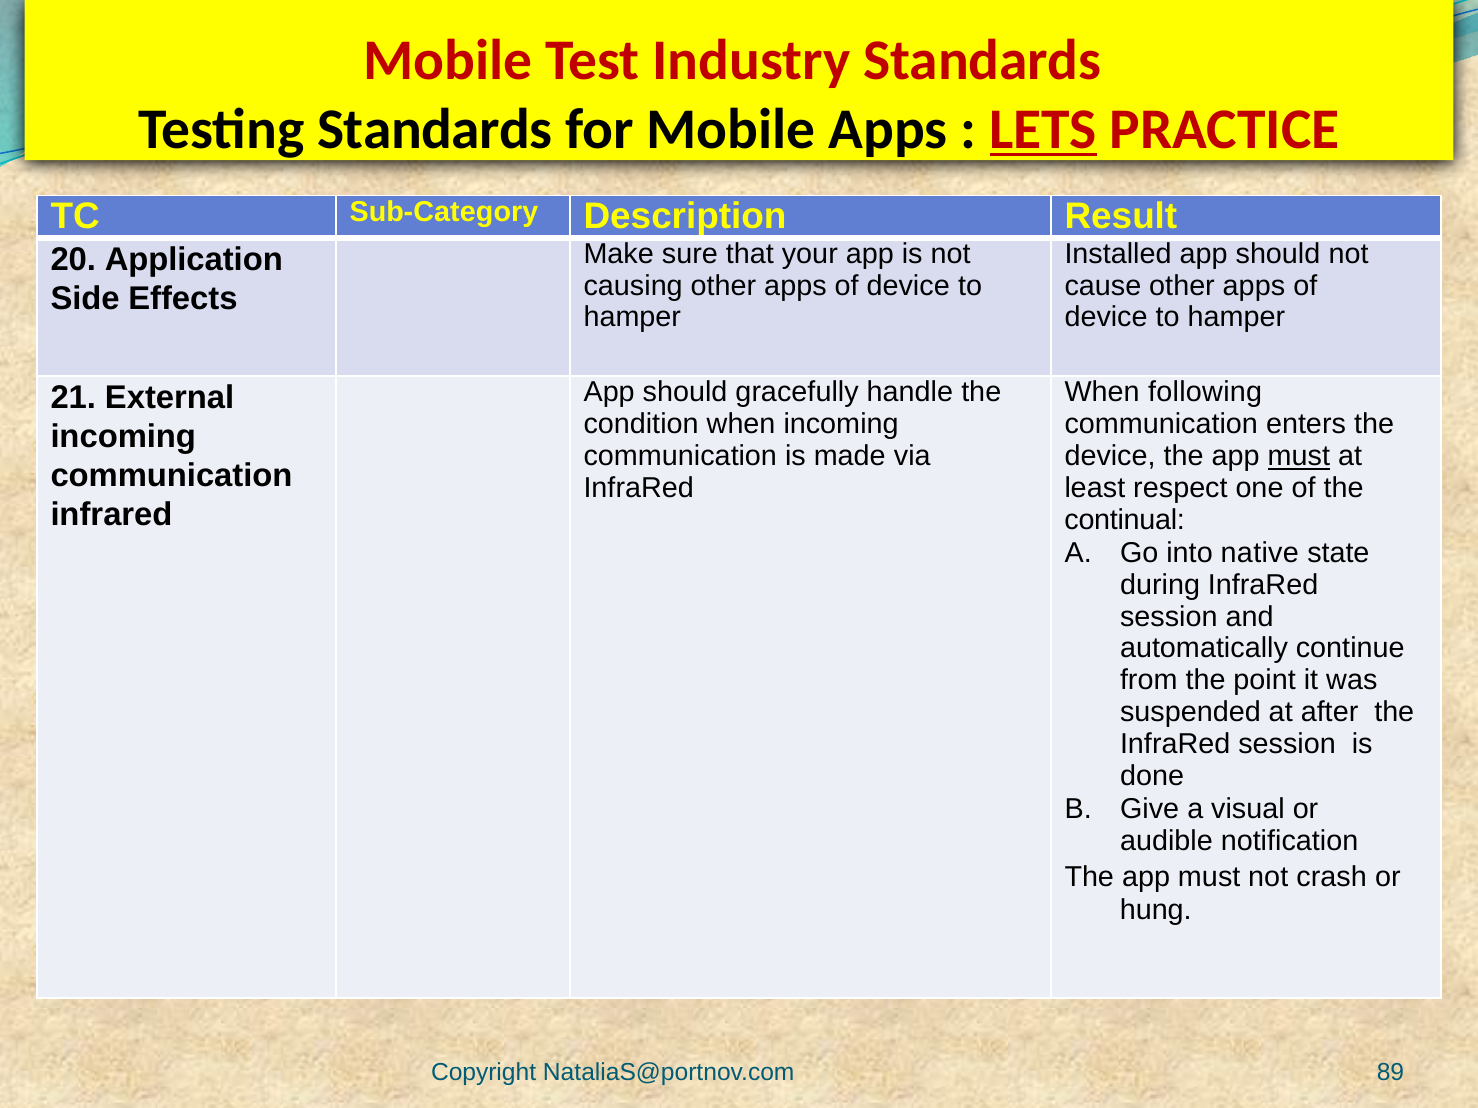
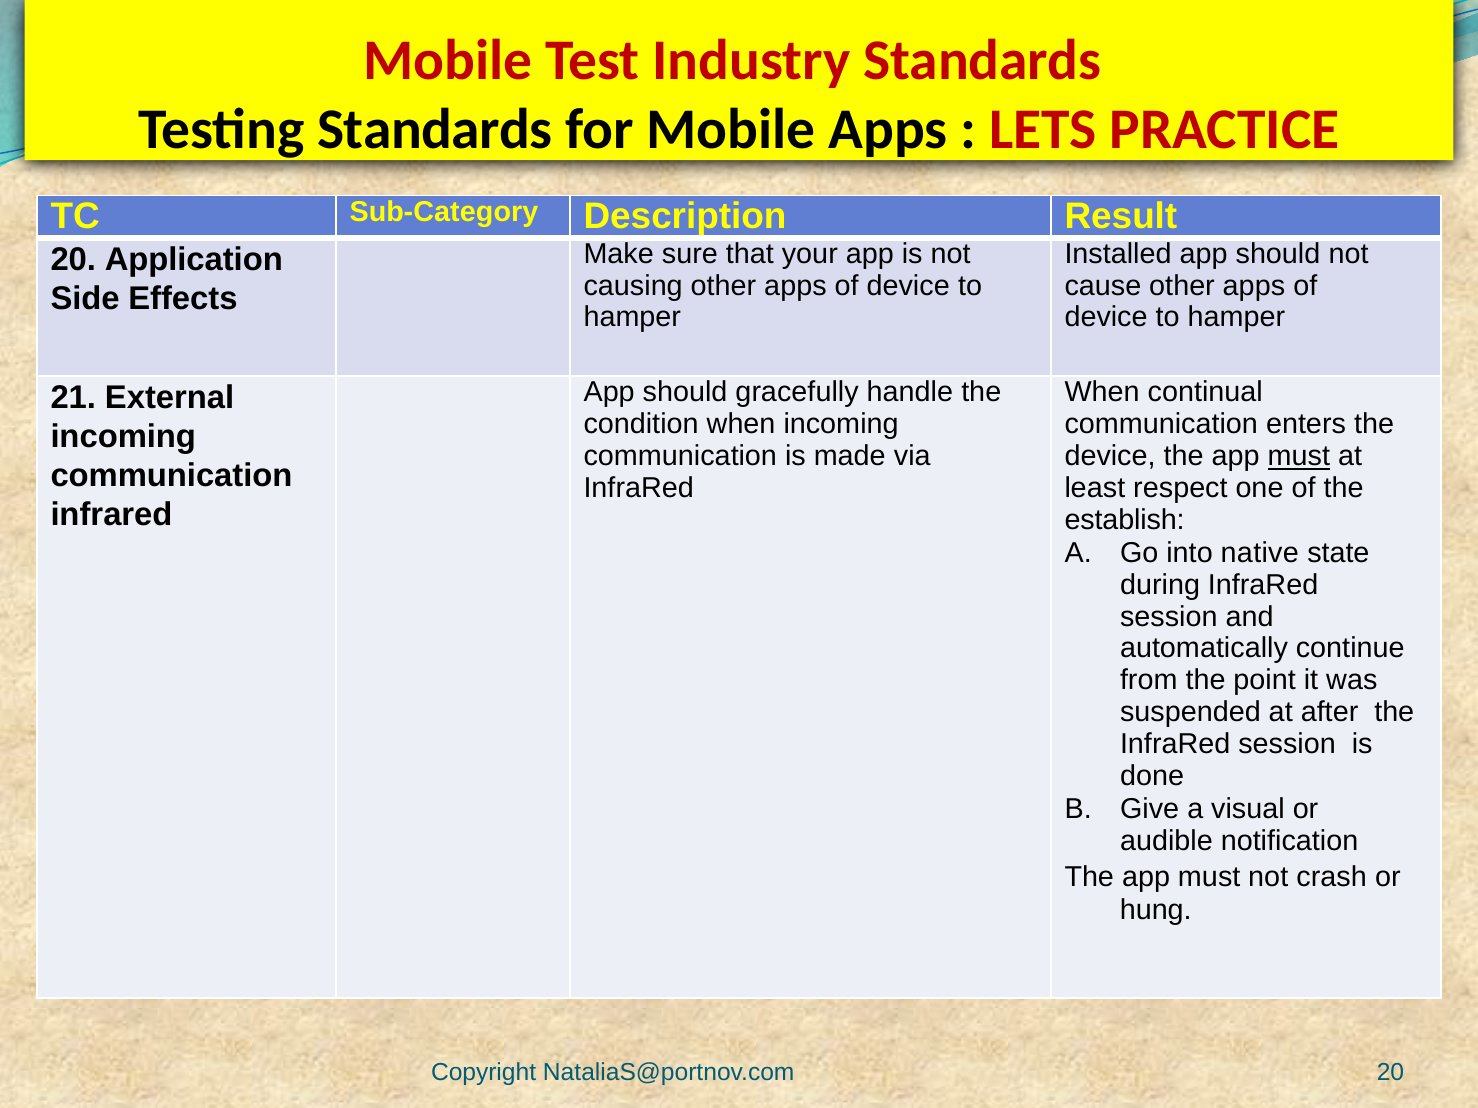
LETS underline: present -> none (1043, 130)
following: following -> continual (1205, 393)
continual: continual -> establish (1125, 520)
NataliaS@portnov.com 89: 89 -> 20 (1390, 1073)
